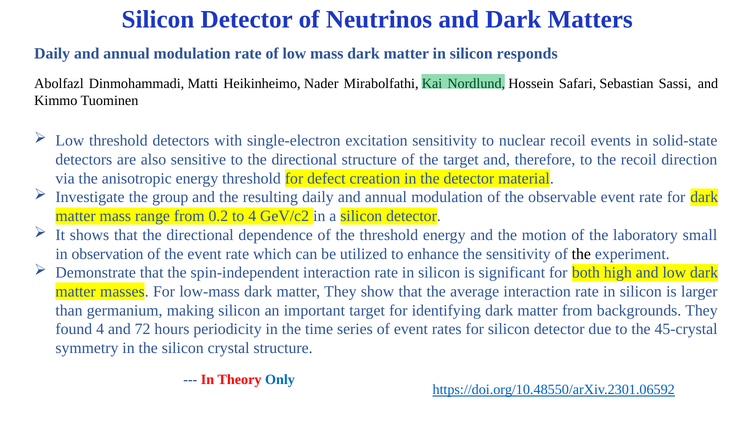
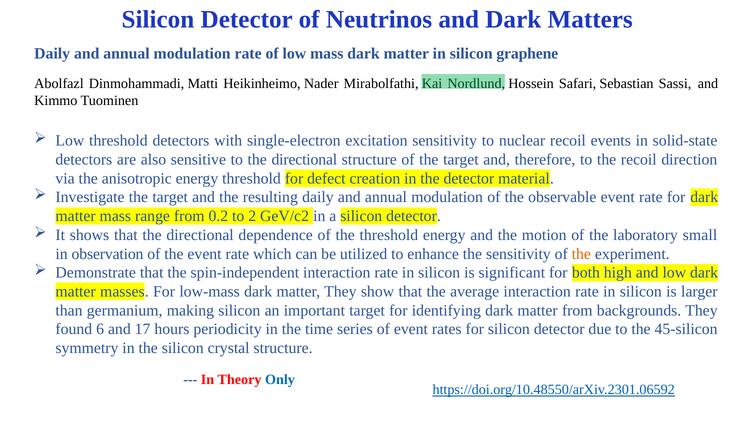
responds: responds -> graphene (527, 54)
Investigate the group: group -> target (170, 198)
to 4: 4 -> 2 (252, 216)
the colour: black -> orange (581, 254)
found 4: 4 -> 6 (100, 330)
72: 72 -> 17 (143, 330)
45-crystal: 45-crystal -> 45-silicon (686, 330)
